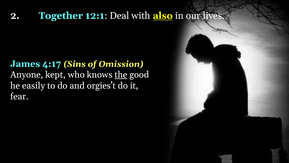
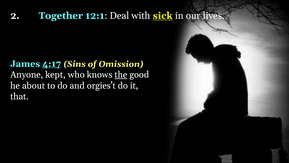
also: also -> sick (163, 16)
4:17 underline: none -> present (52, 64)
easily: easily -> about (34, 85)
fear: fear -> that (19, 96)
